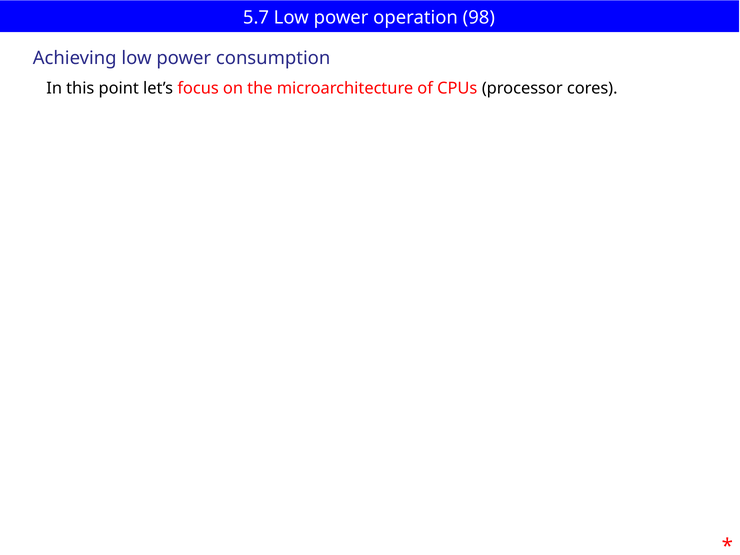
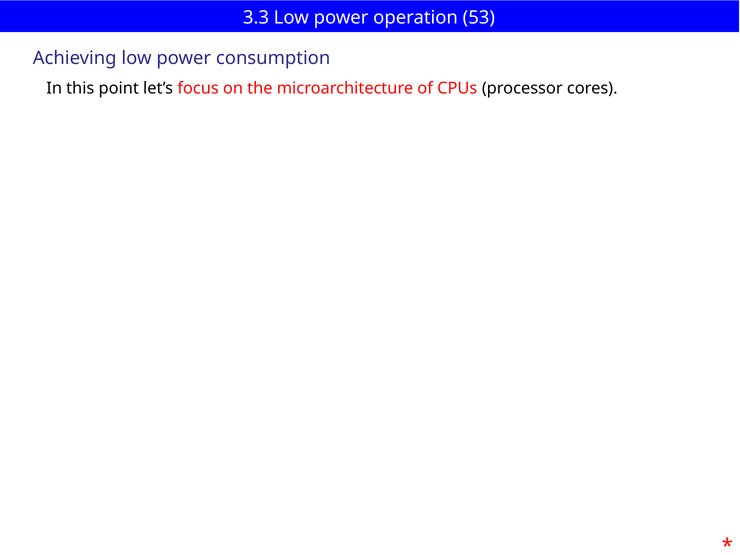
5.7: 5.7 -> 3.3 (256, 17)
98: 98 -> 53 (479, 17)
